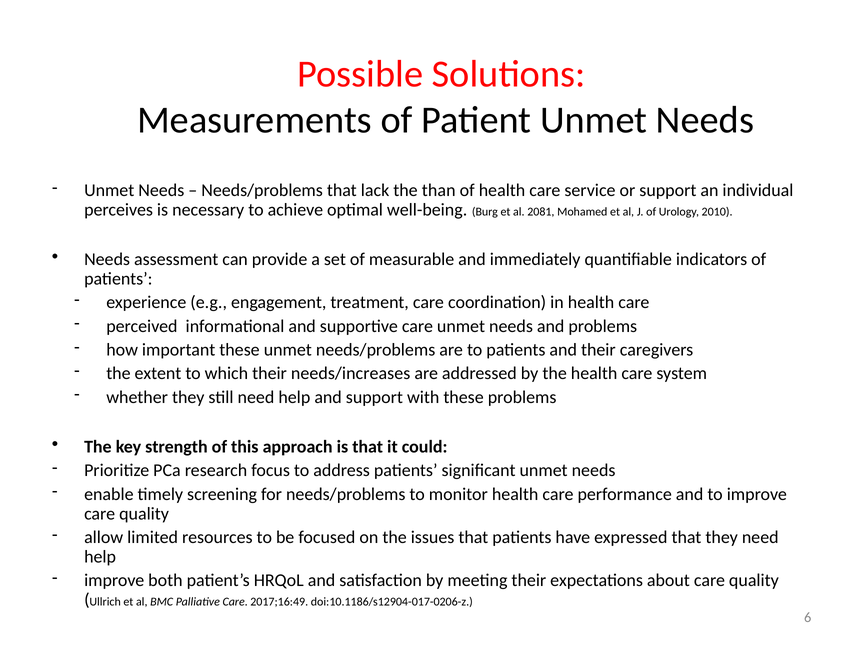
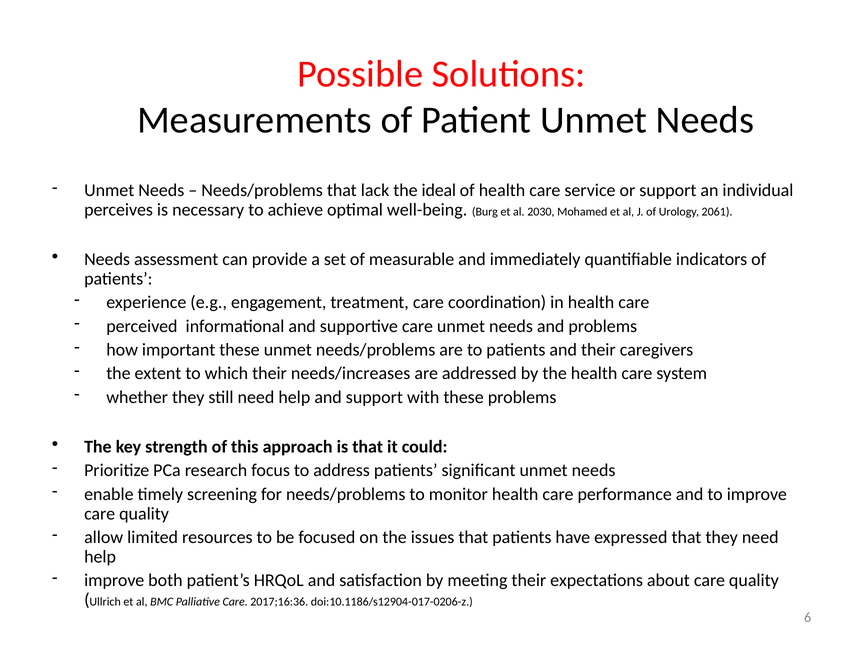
than: than -> ideal (439, 190)
2081: 2081 -> 2030 (541, 212)
2010: 2010 -> 2061 (717, 212)
2017;16:49: 2017;16:49 -> 2017;16:36 (279, 602)
